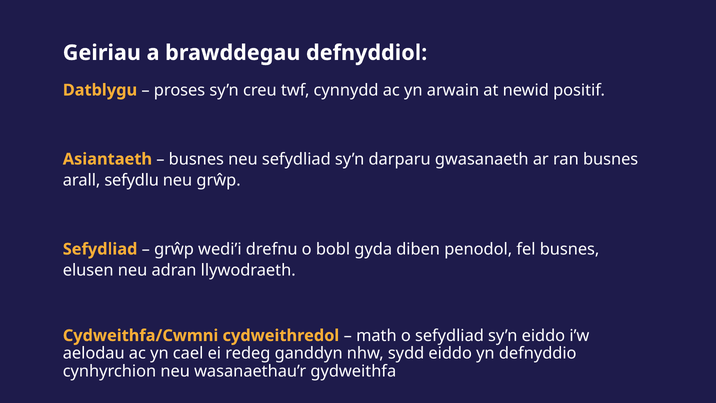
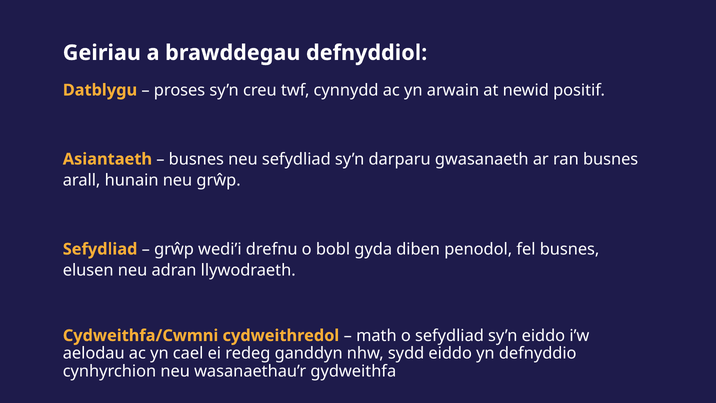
sefydlu: sefydlu -> hunain (132, 180)
